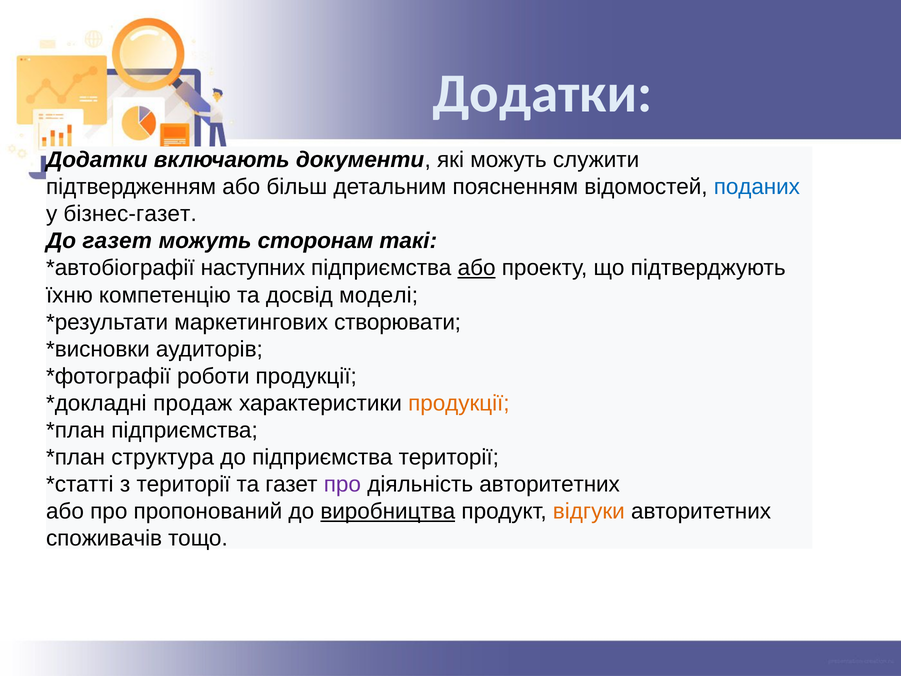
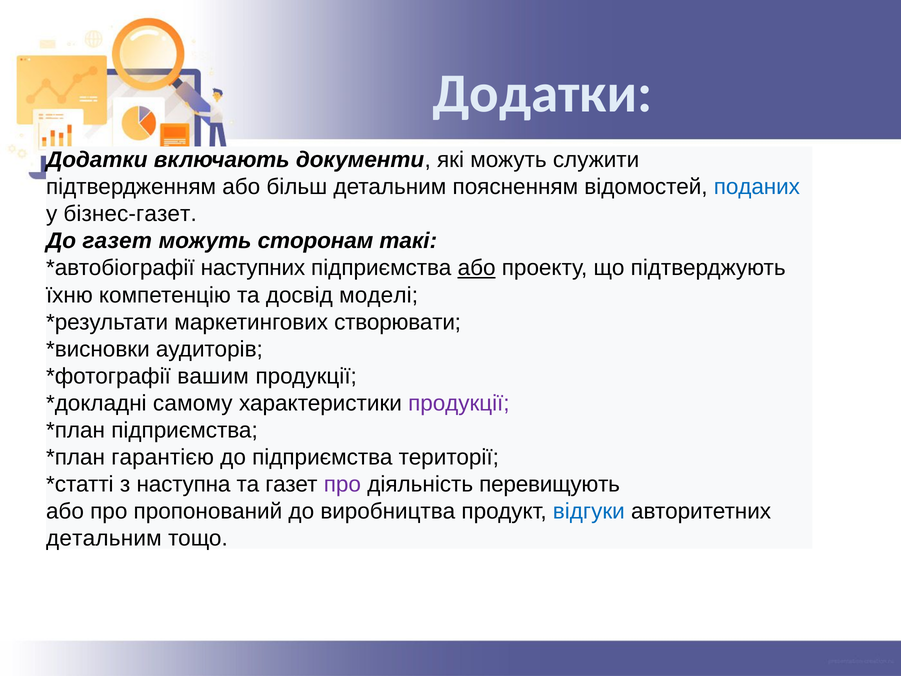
роботи: роботи -> вашим (213, 376)
продаж: продаж -> самому (193, 403)
продукції colour: orange -> purple (459, 403)
структура: структура -> гарантією (163, 457)
з території: території -> наступна (184, 484)
діяльність авторитетних: авторитетних -> перевищують (550, 484)
виробництва underline: present -> none (388, 511)
відгуки colour: orange -> blue (589, 511)
споживачів: споживачів -> детальним (104, 538)
